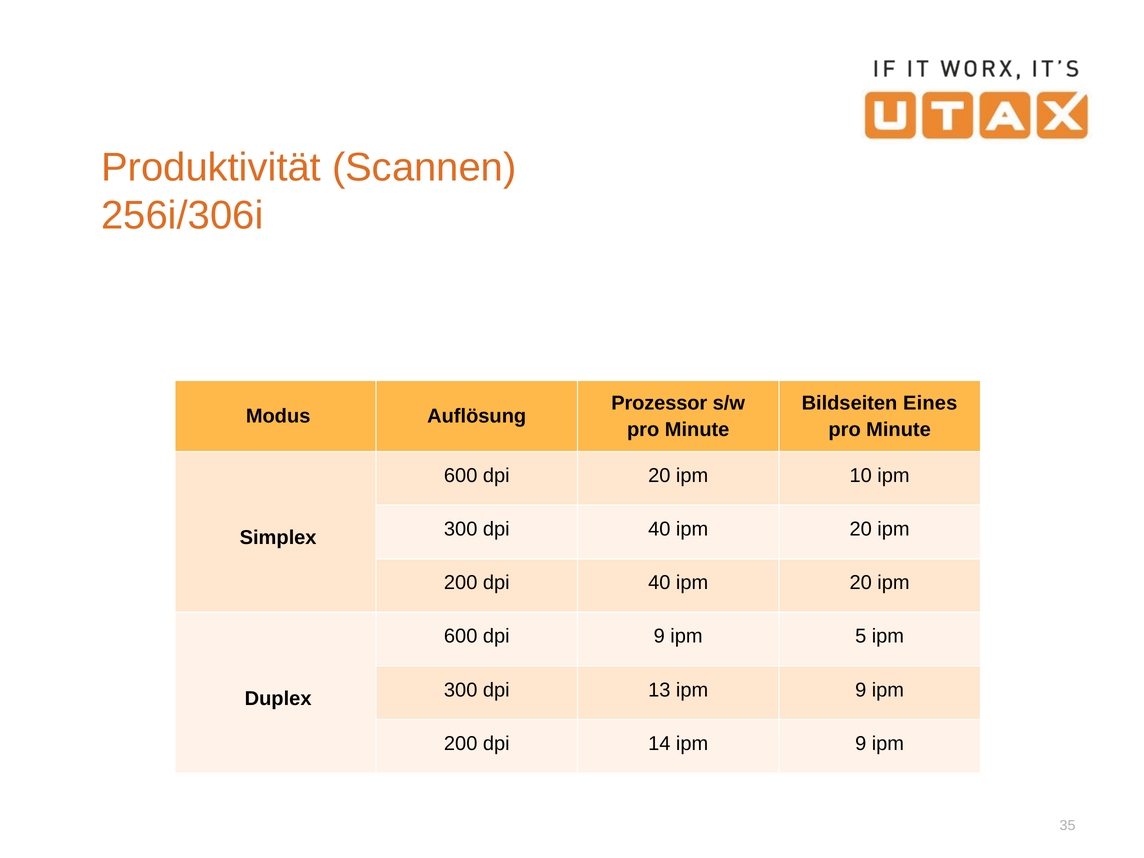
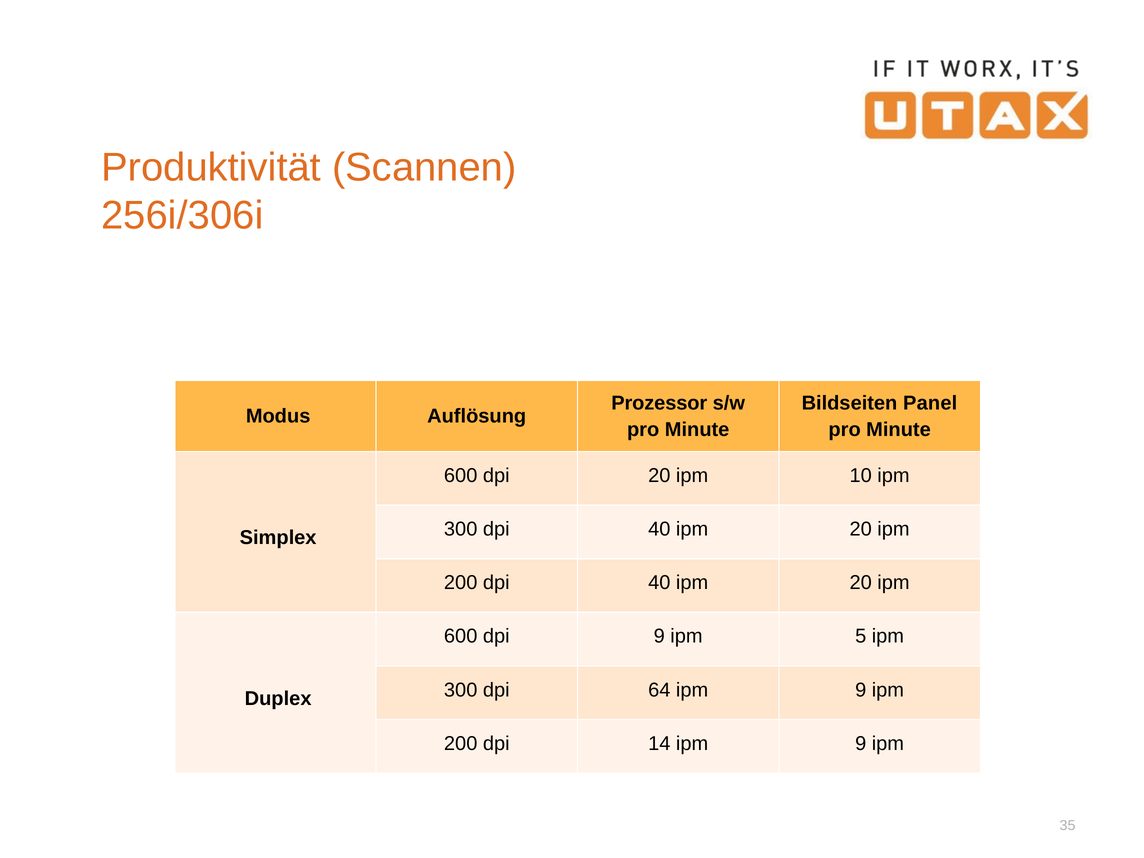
Eines: Eines -> Panel (930, 403)
13: 13 -> 64 (659, 690)
